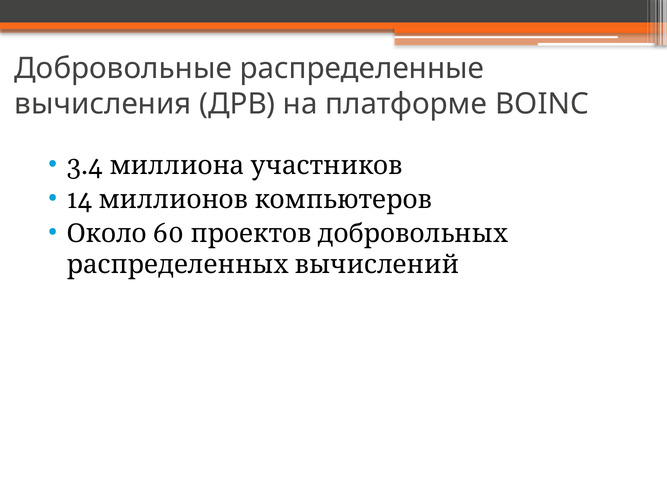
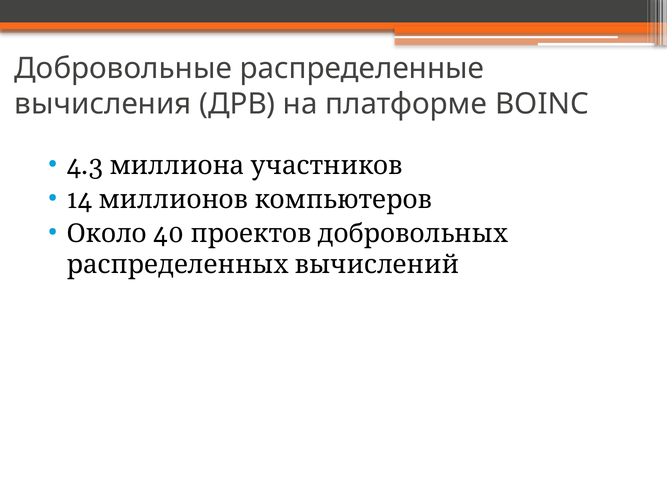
3.4: 3.4 -> 4.3 (85, 166)
60: 60 -> 40 (169, 234)
